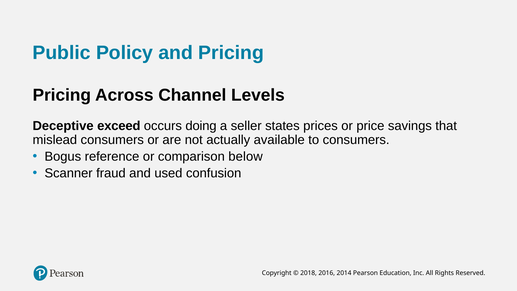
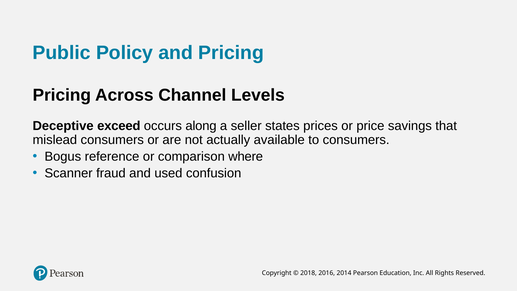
doing: doing -> along (201, 126)
below: below -> where (246, 156)
